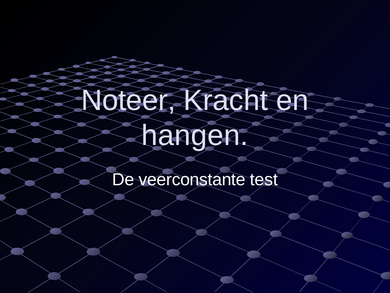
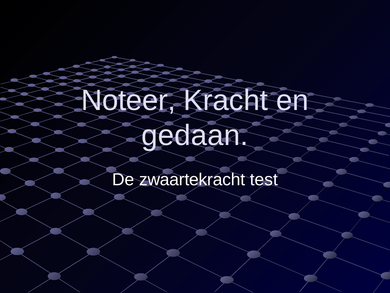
hangen: hangen -> gedaan (195, 135)
veerconstante: veerconstante -> zwaartekracht (192, 179)
